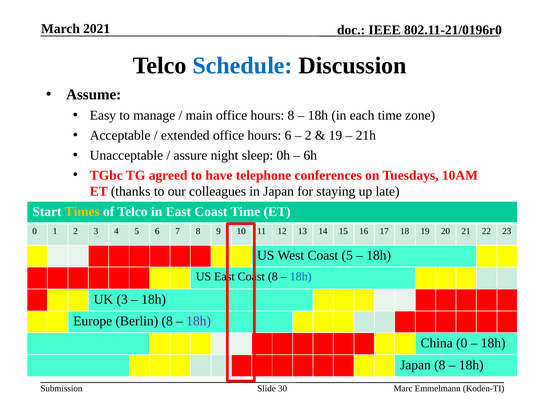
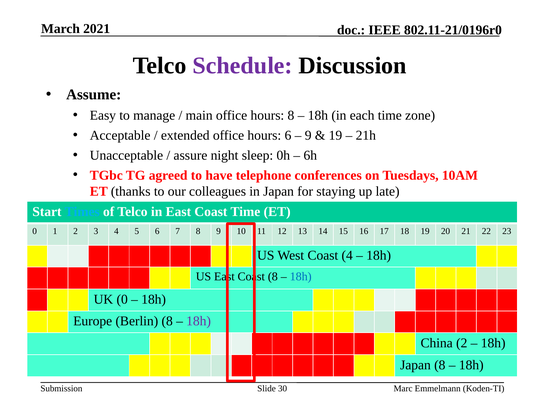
Schedule colour: blue -> purple (243, 66)
2: 2 -> 9 (308, 135)
Times colour: yellow -> light blue (82, 212)
Coast 5: 5 -> 4 (347, 255)
UK 3: 3 -> 0 (122, 299)
China 0: 0 -> 2 (462, 343)
